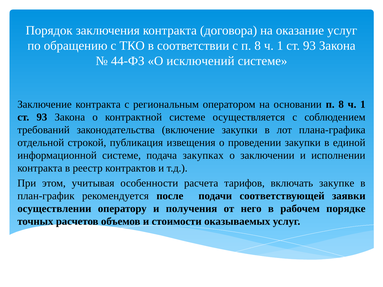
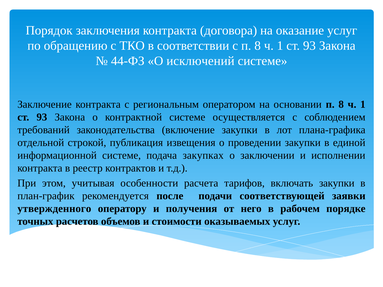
включать закупке: закупке -> закупки (337, 183)
осуществлении: осуществлении -> утвержденного (54, 209)
